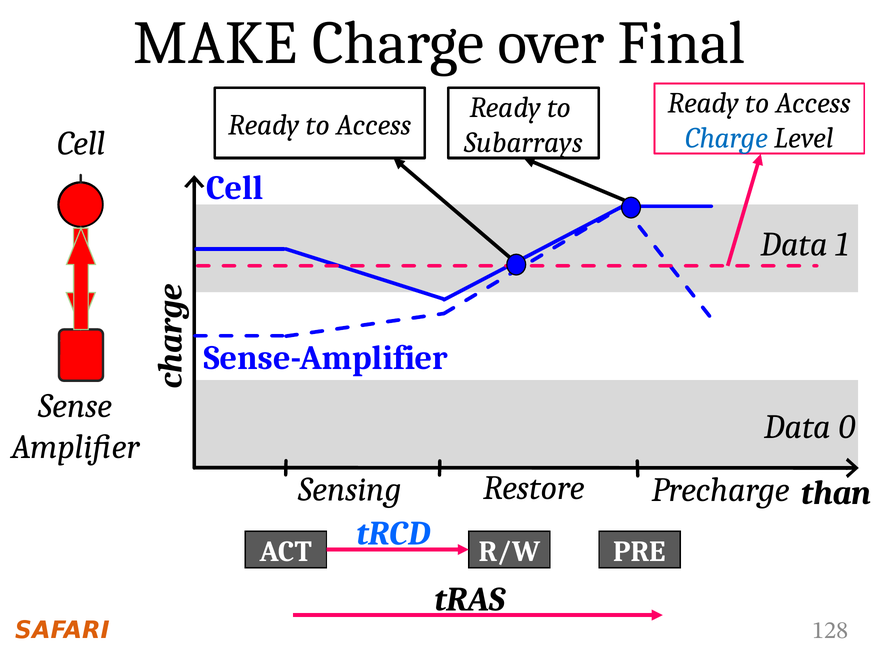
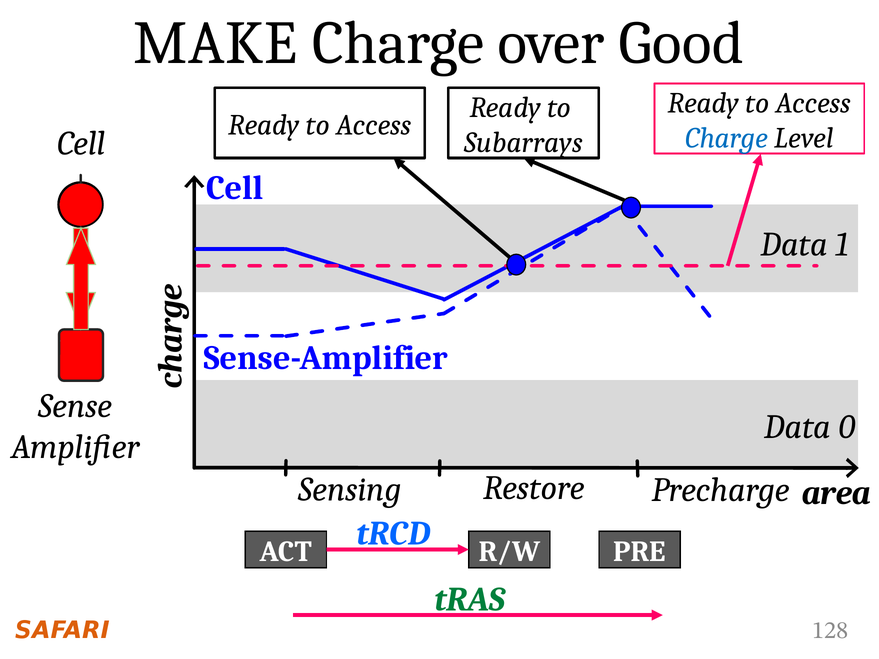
Final: Final -> Good (681, 43)
than: than -> area (836, 493)
tRAS colour: black -> green (470, 599)
